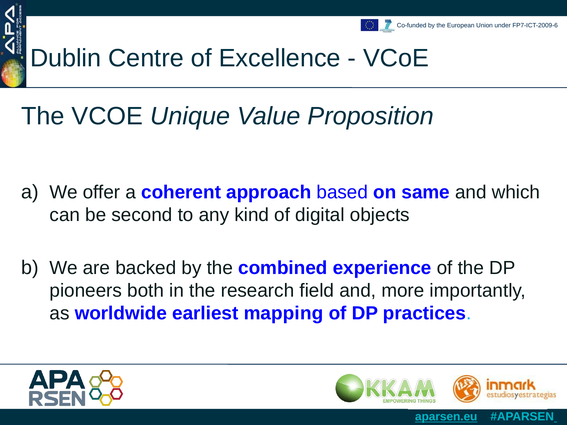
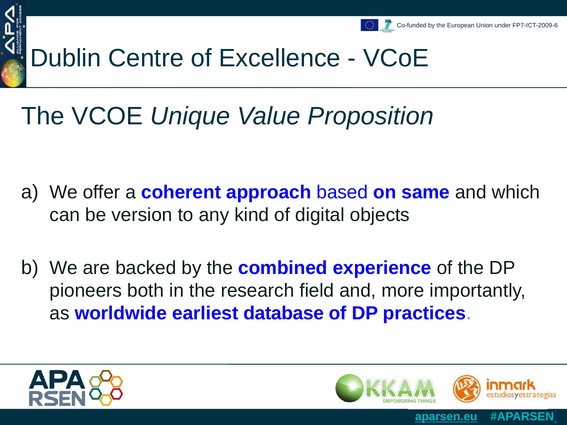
second: second -> version (142, 215)
mapping: mapping -> database (284, 313)
